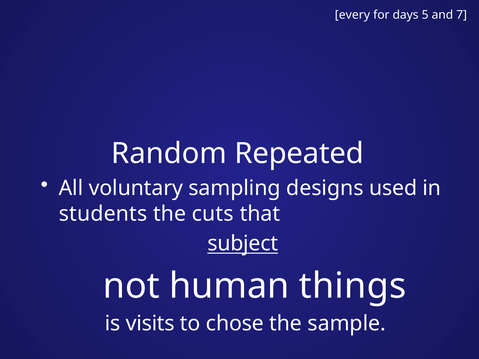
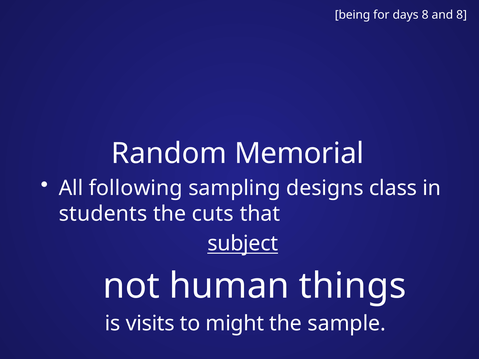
every: every -> being (353, 15)
days 5: 5 -> 8 (425, 15)
and 7: 7 -> 8 (462, 15)
Repeated: Repeated -> Memorial (299, 154)
voluntary: voluntary -> following (136, 188)
used: used -> class (393, 188)
chose: chose -> might (235, 324)
